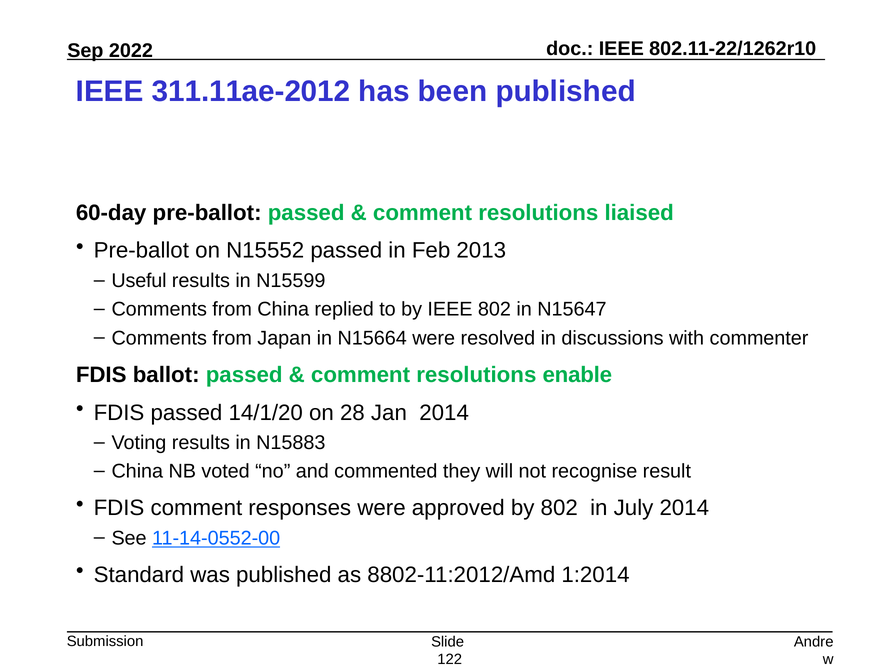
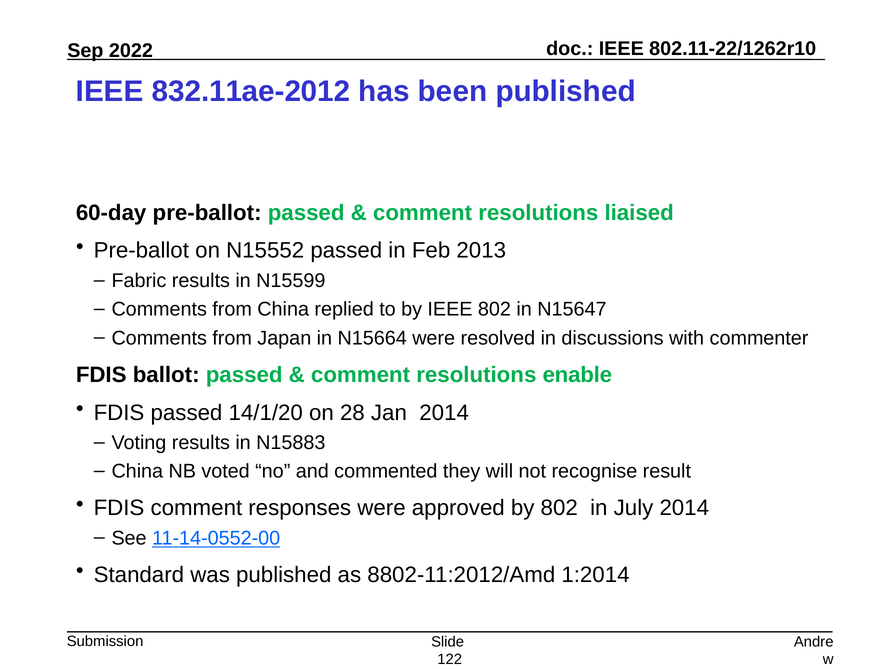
311.11ae-2012: 311.11ae-2012 -> 832.11ae-2012 (251, 91)
Useful: Useful -> Fabric (139, 281)
